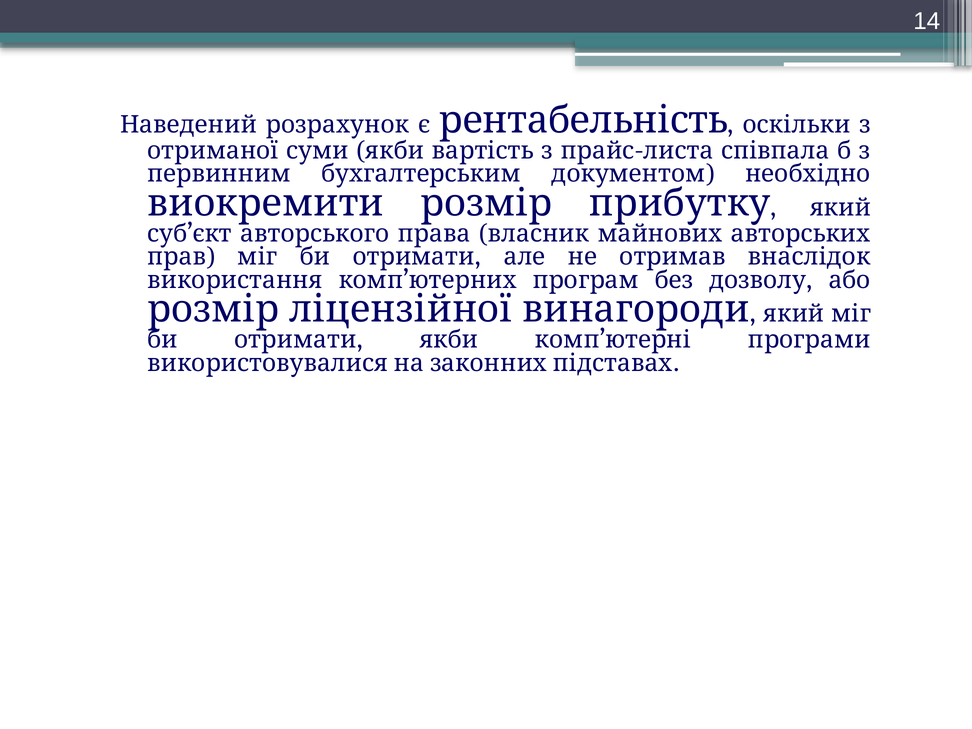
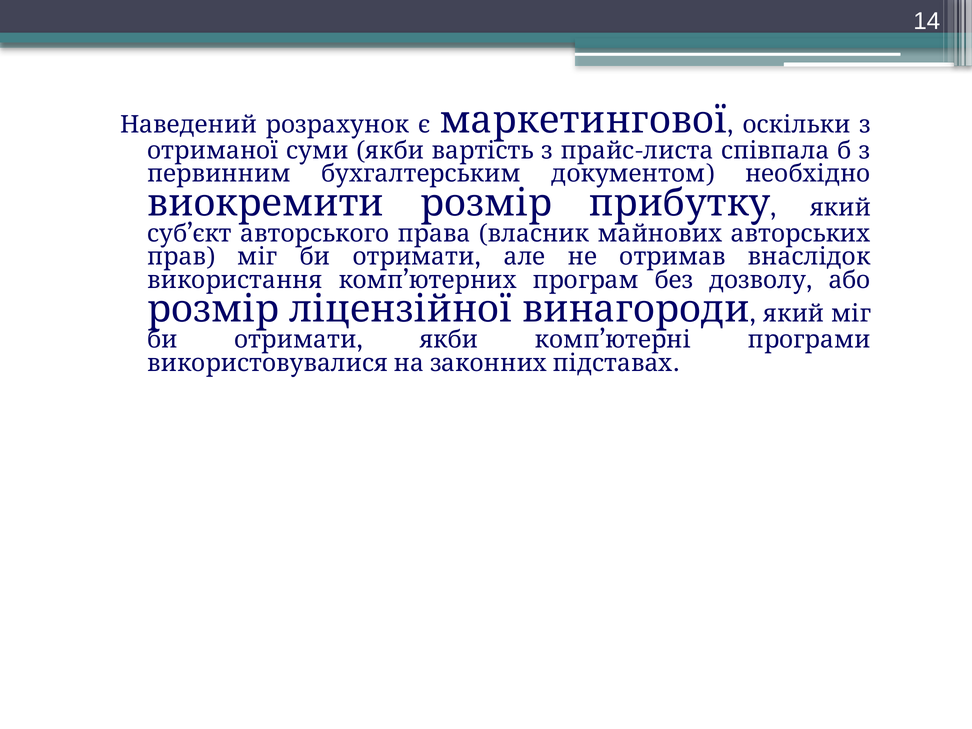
рентабельність: рентабельність -> маркетингової (583, 120)
